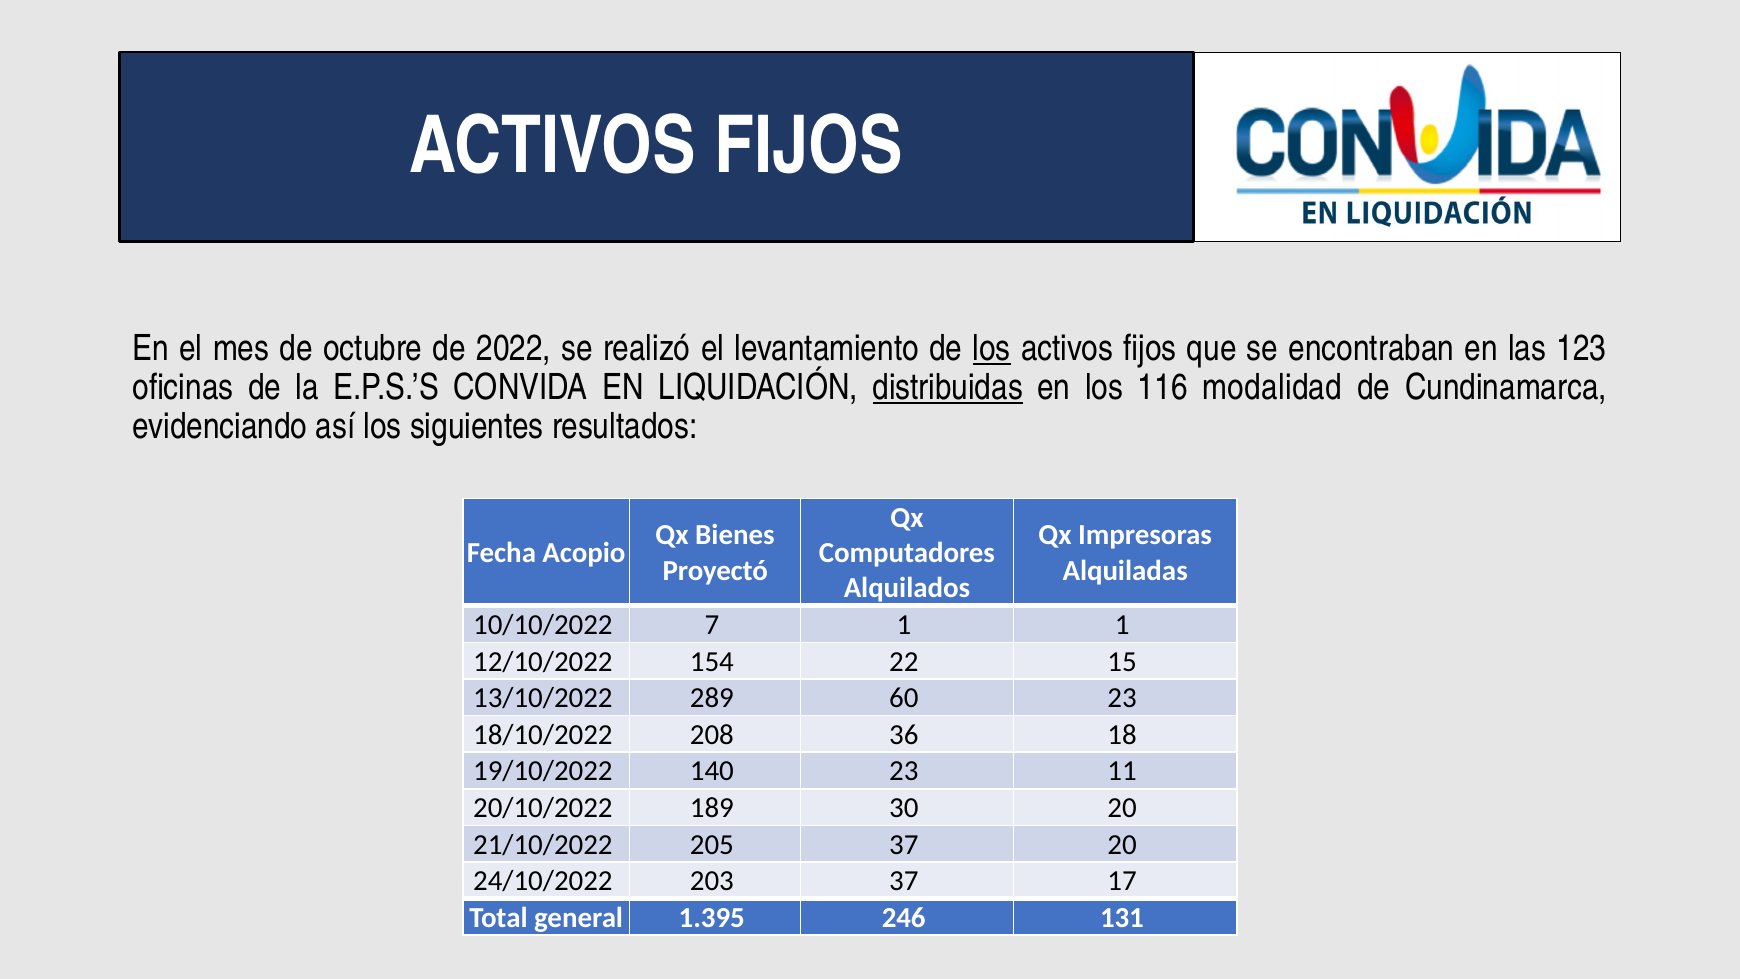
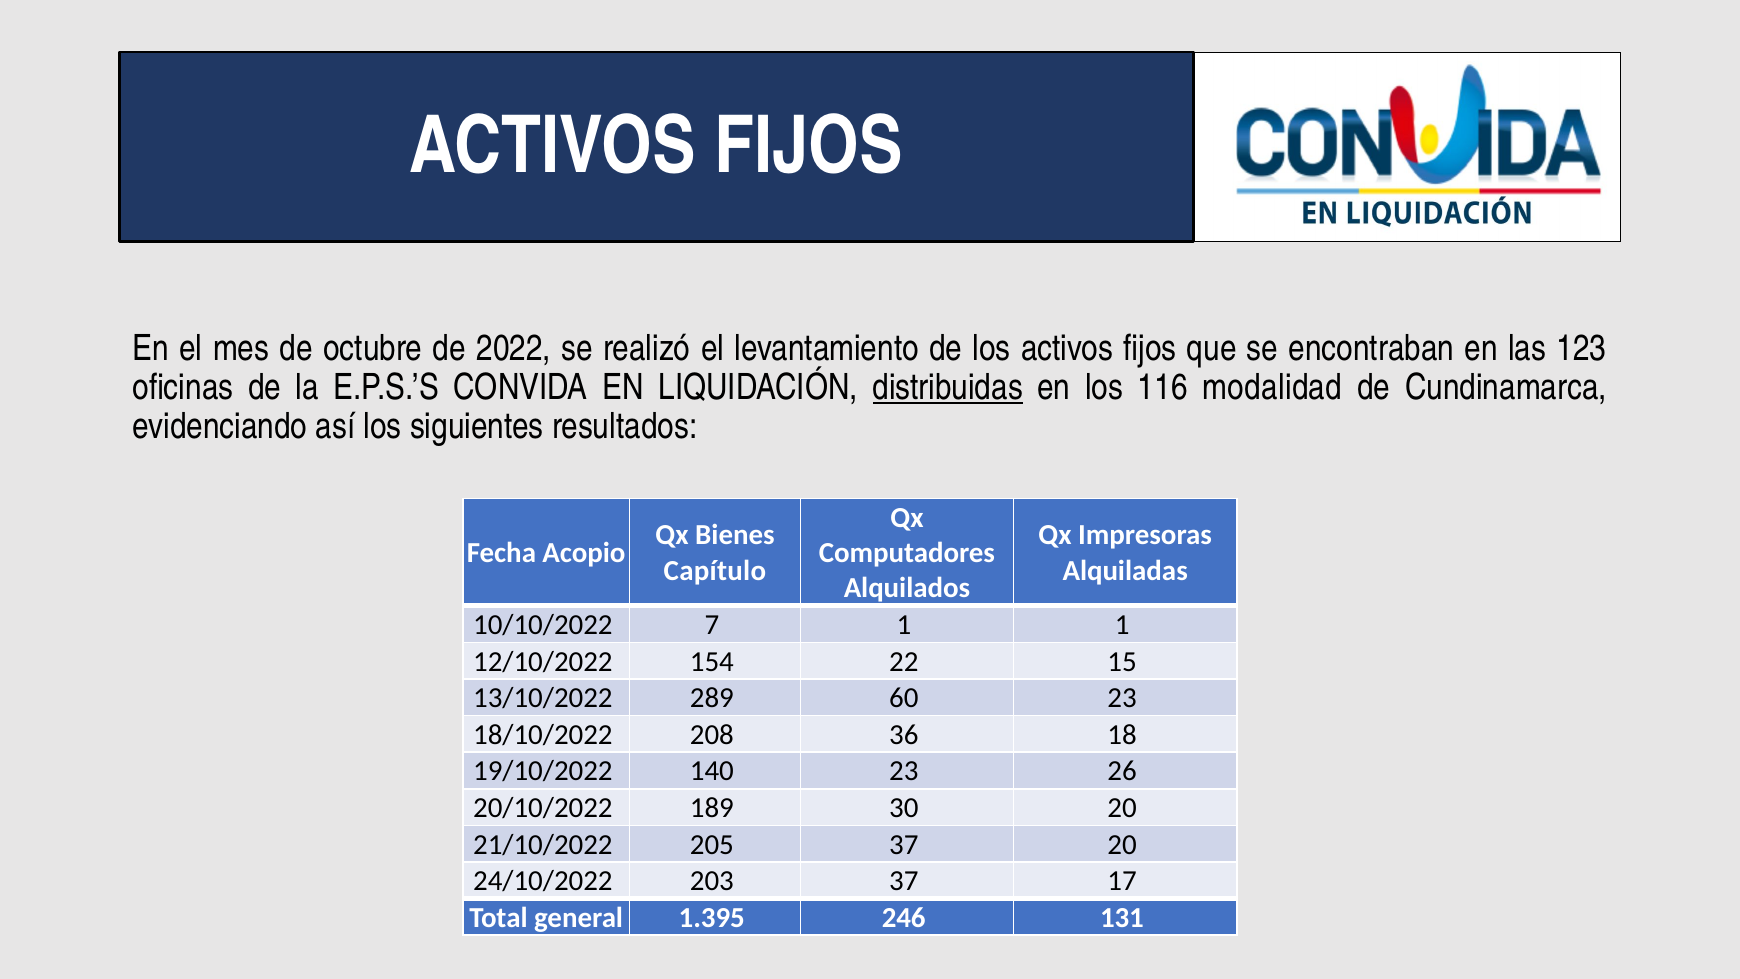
los underline: present -> none (992, 348)
Proyectó: Proyectó -> Capítulo (715, 570)
11: 11 -> 26 (1122, 771)
